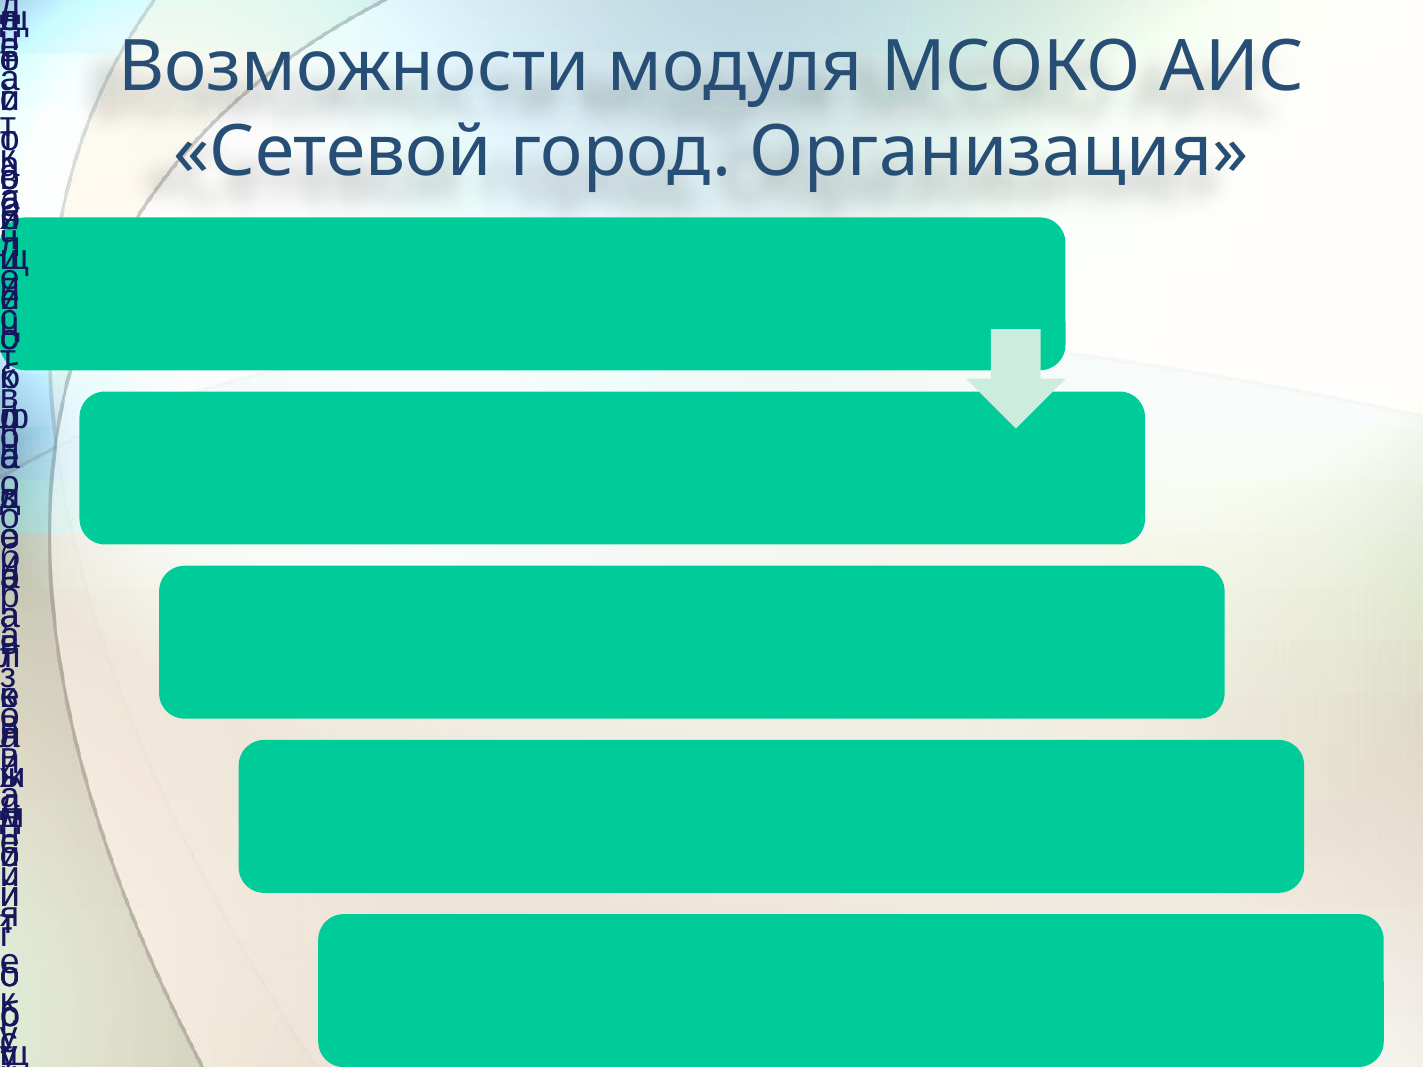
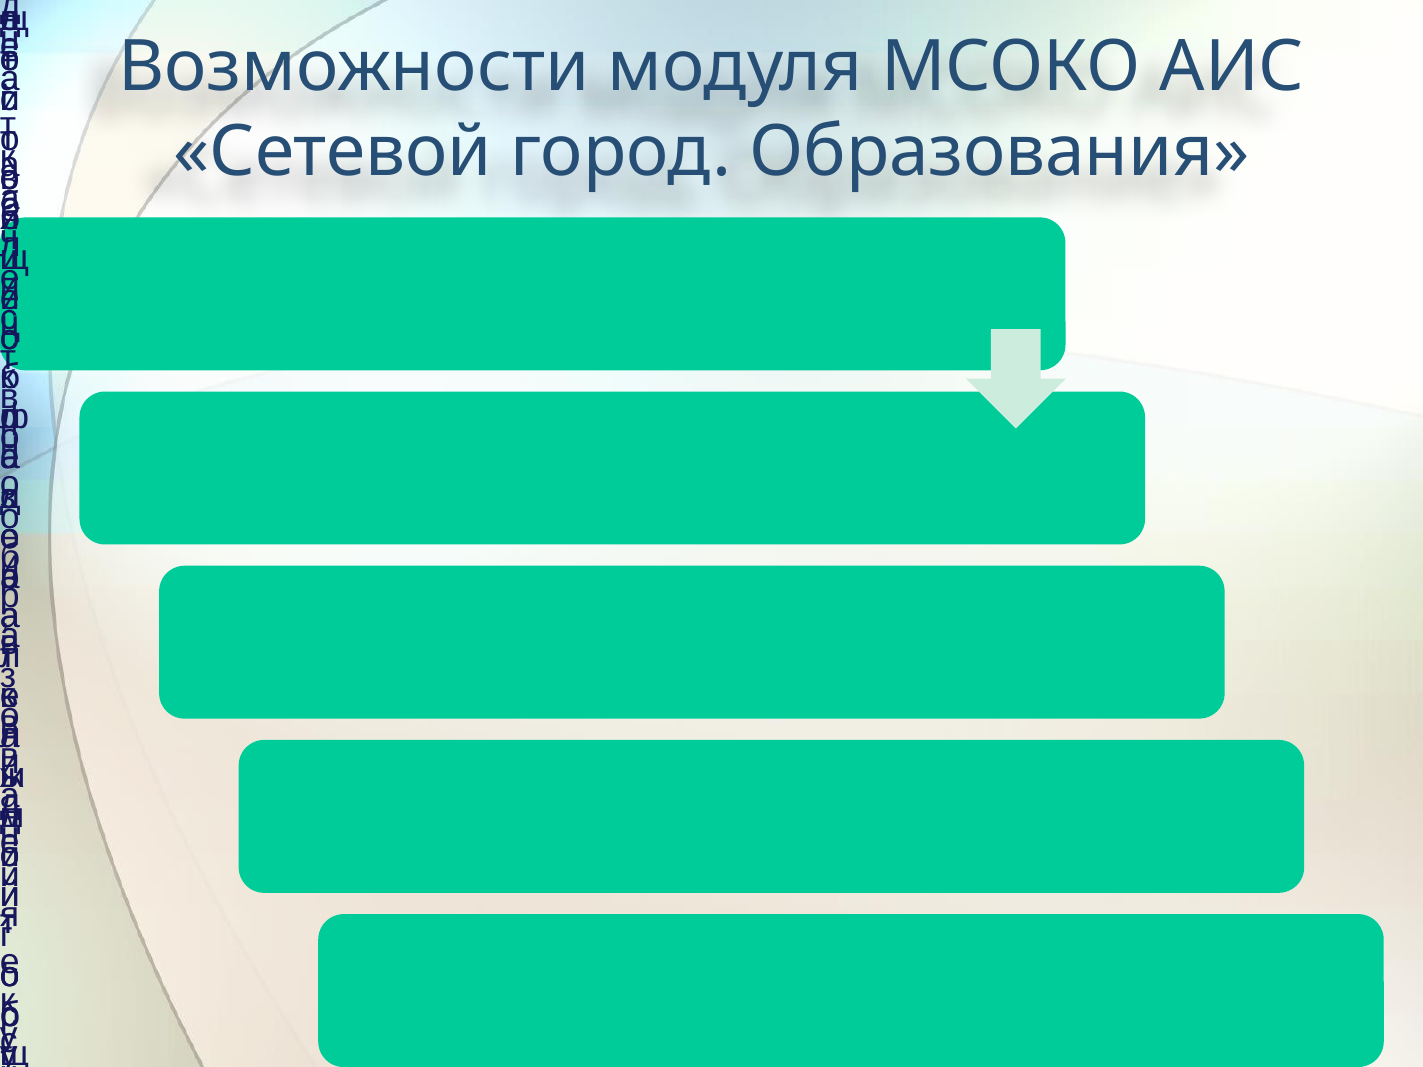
Организация: Организация -> Образования (1000, 152)
